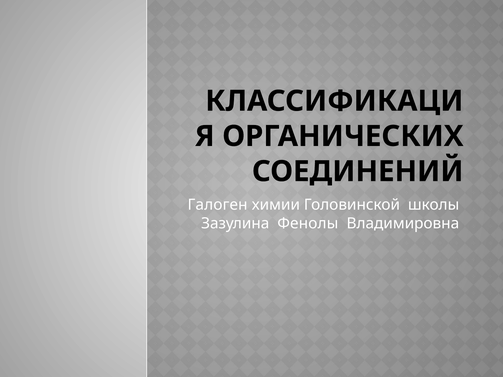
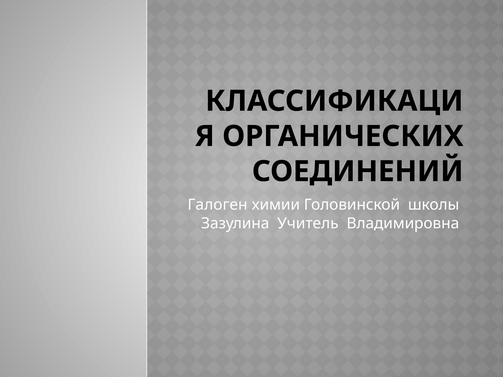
Фенолы: Фенолы -> Учитель (308, 223)
